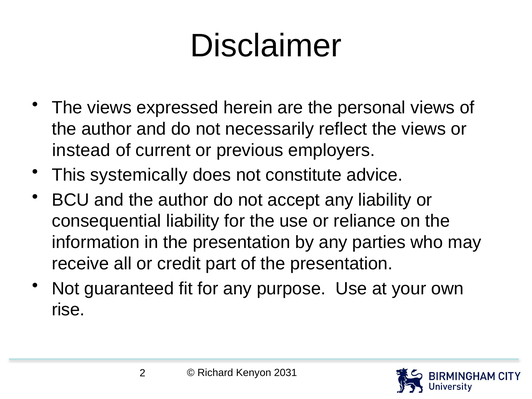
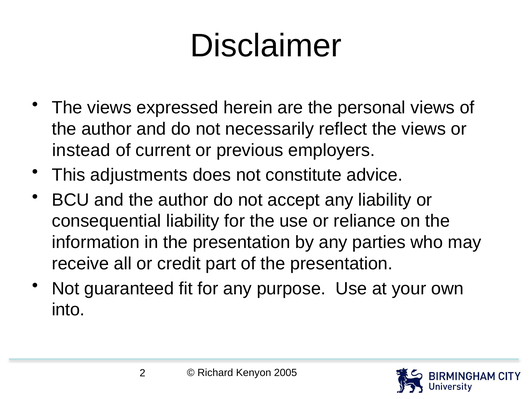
systemically: systemically -> adjustments (139, 175)
rise: rise -> into (68, 310)
2031: 2031 -> 2005 (286, 373)
